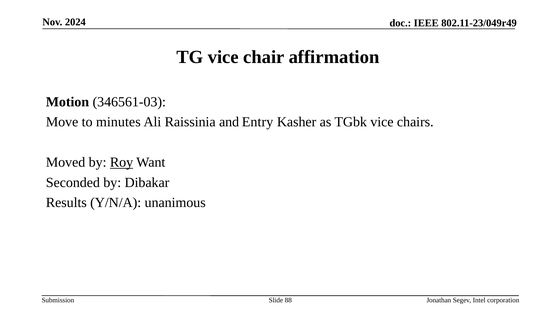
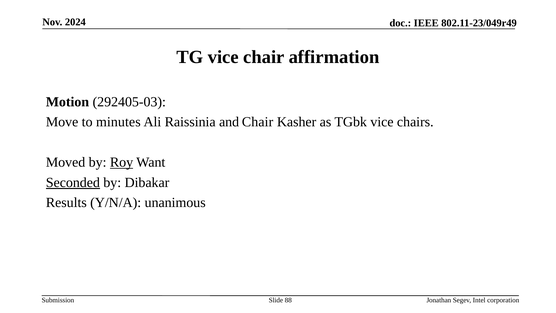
346561-03: 346561-03 -> 292405-03 (129, 102)
and Entry: Entry -> Chair (258, 122)
Seconded underline: none -> present (73, 182)
